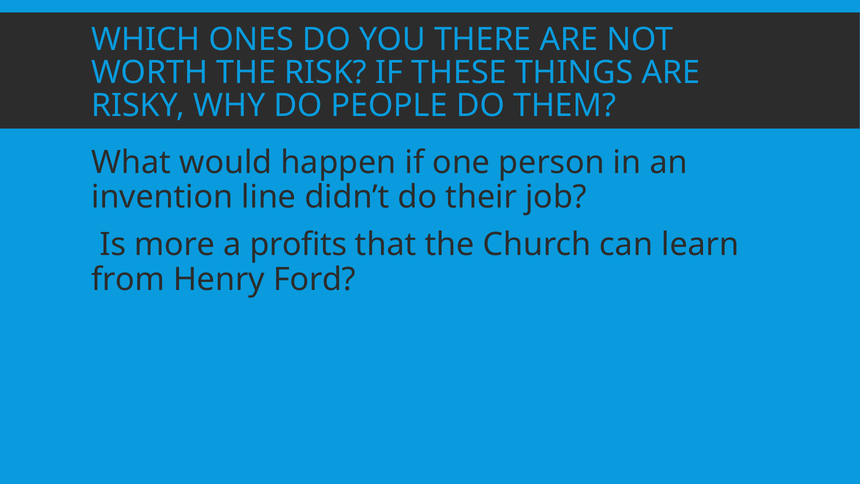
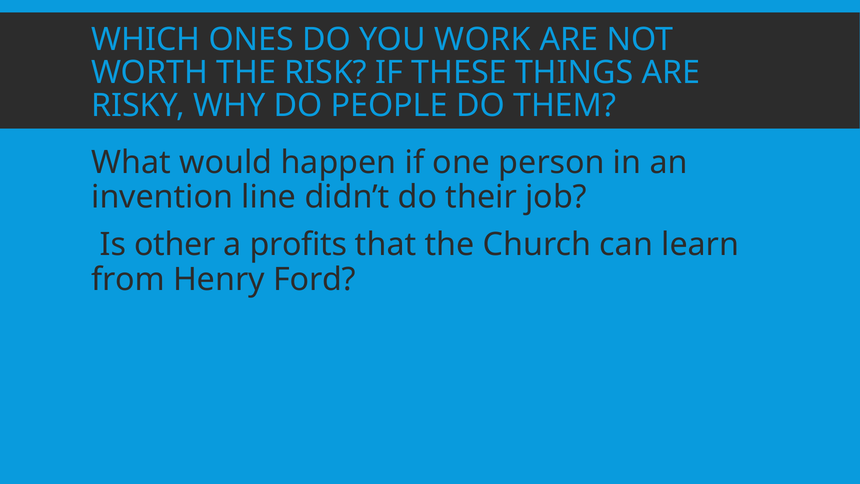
THERE: THERE -> WORK (483, 40)
more: more -> other (175, 245)
